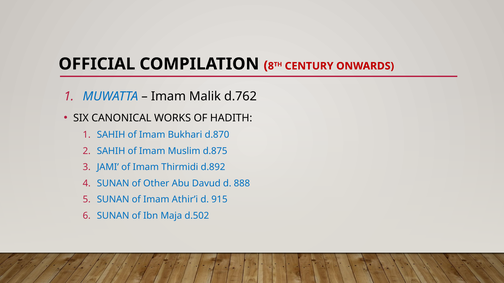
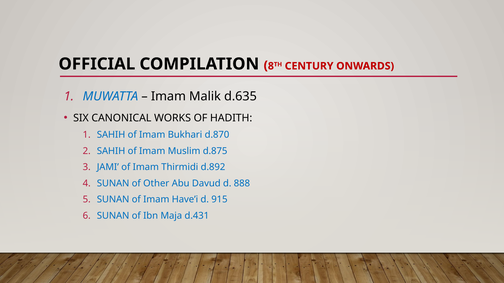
d.762: d.762 -> d.635 (240, 97)
Athir’i: Athir’i -> Have’i (185, 200)
d.502: d.502 -> d.431 (197, 216)
